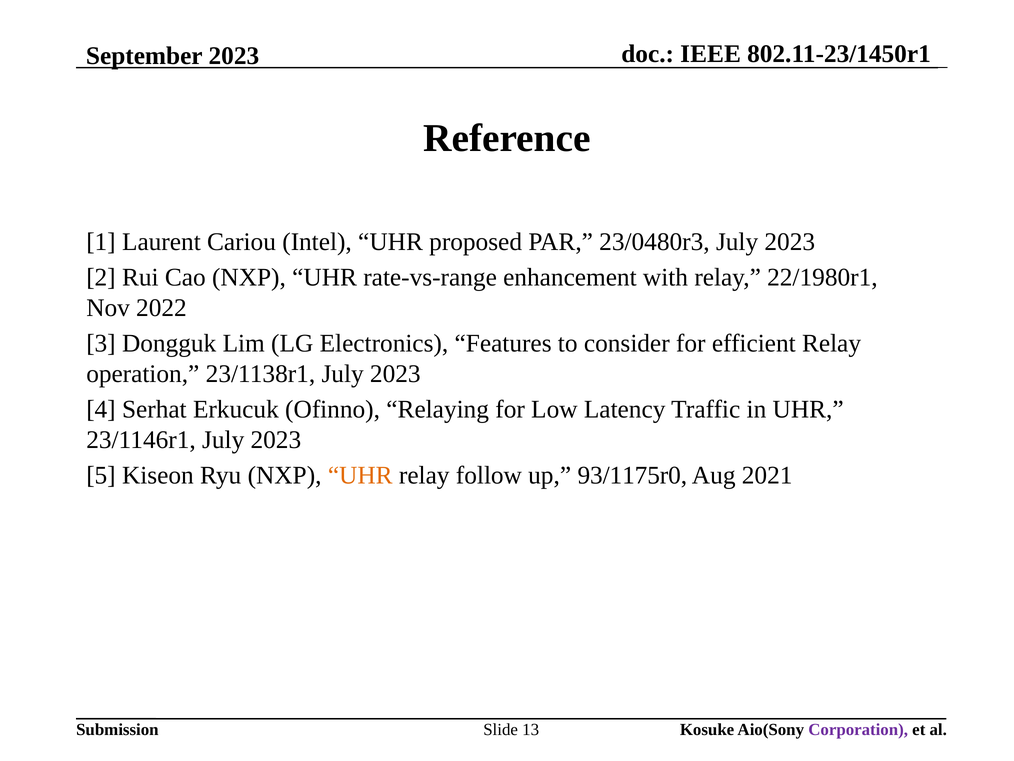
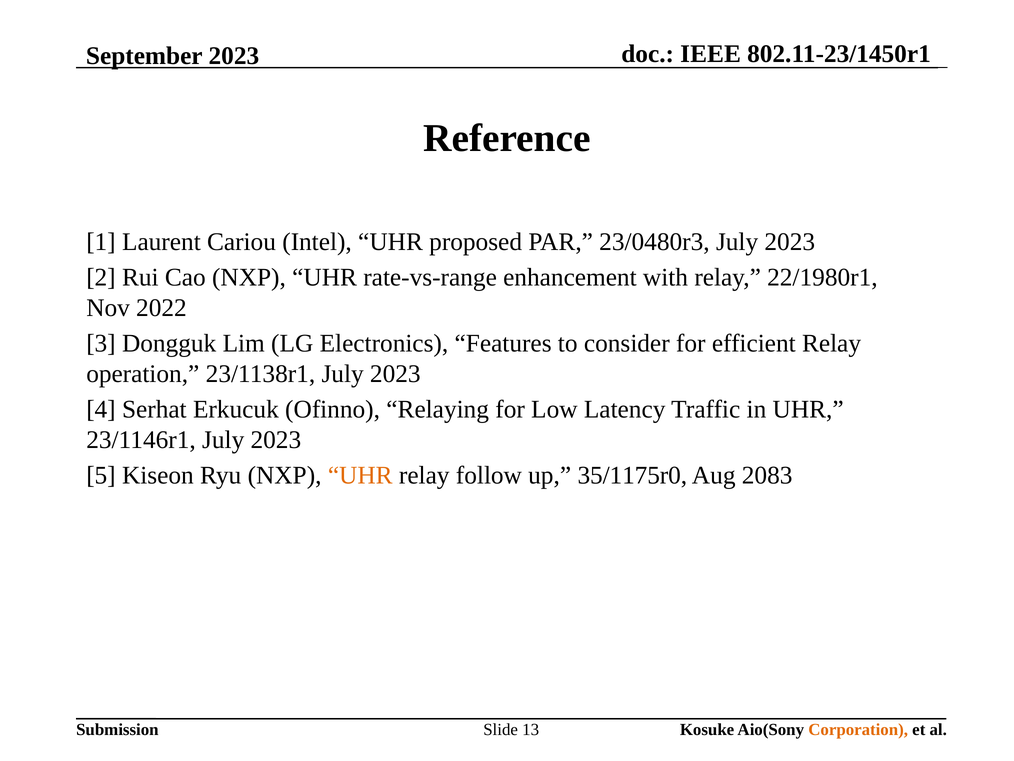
93/1175r0: 93/1175r0 -> 35/1175r0 (632, 475)
2021: 2021 -> 2083 (767, 475)
Corporation colour: purple -> orange (858, 729)
